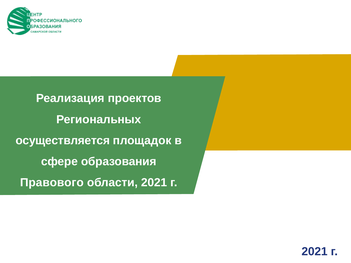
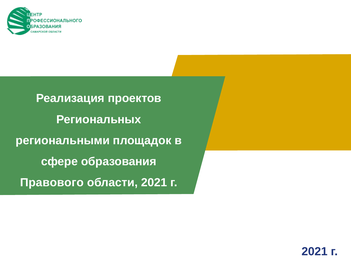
осуществляется: осуществляется -> региональными (63, 141)
